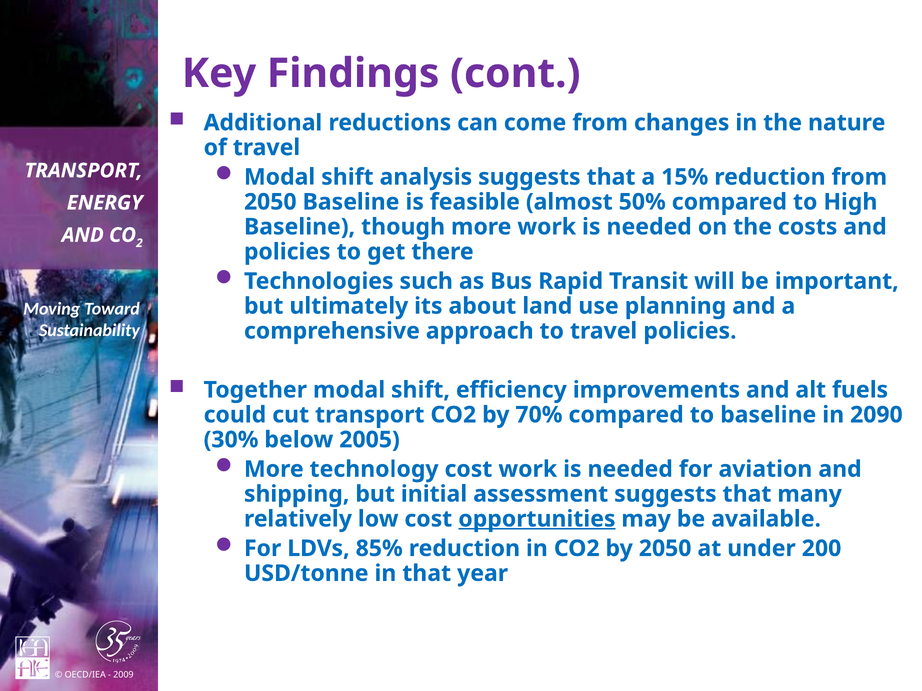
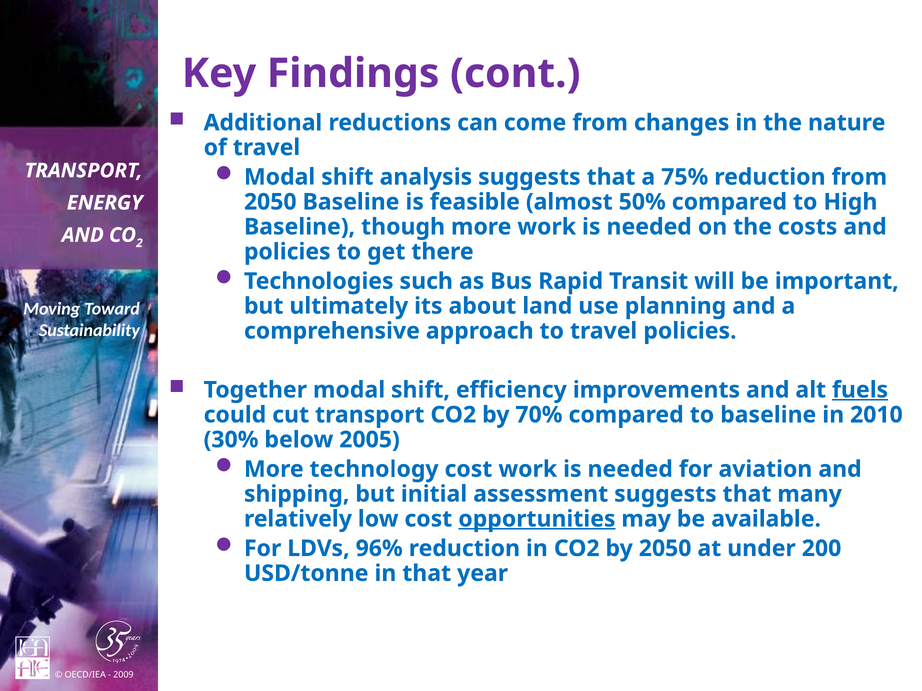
15%: 15% -> 75% (685, 177)
fuels underline: none -> present (860, 390)
2090: 2090 -> 2010 (876, 415)
85%: 85% -> 96% (379, 549)
